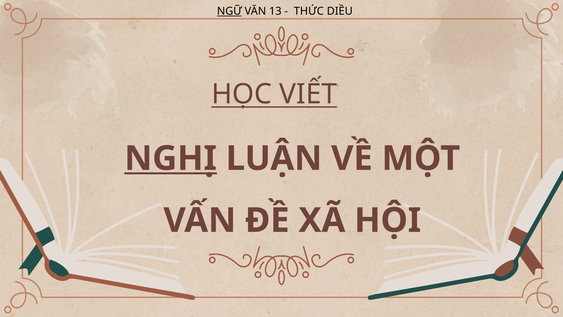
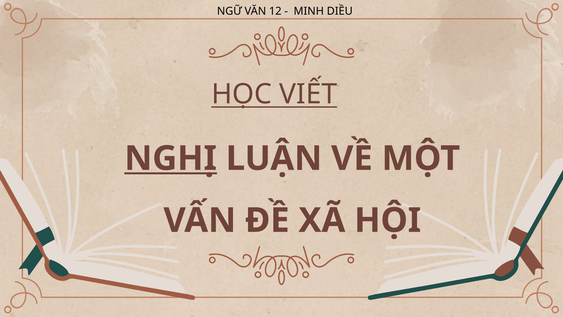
NGỮ underline: present -> none (229, 11)
13: 13 -> 12 (275, 11)
THỨC: THỨC -> MINH (309, 11)
